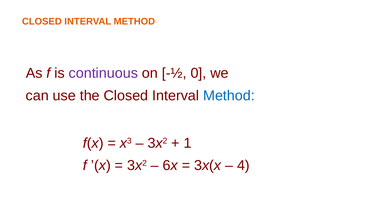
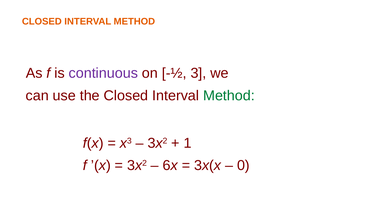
0: 0 -> 3 (198, 73)
Method colour: blue -> green (229, 95)
4: 4 -> 0 (243, 165)
